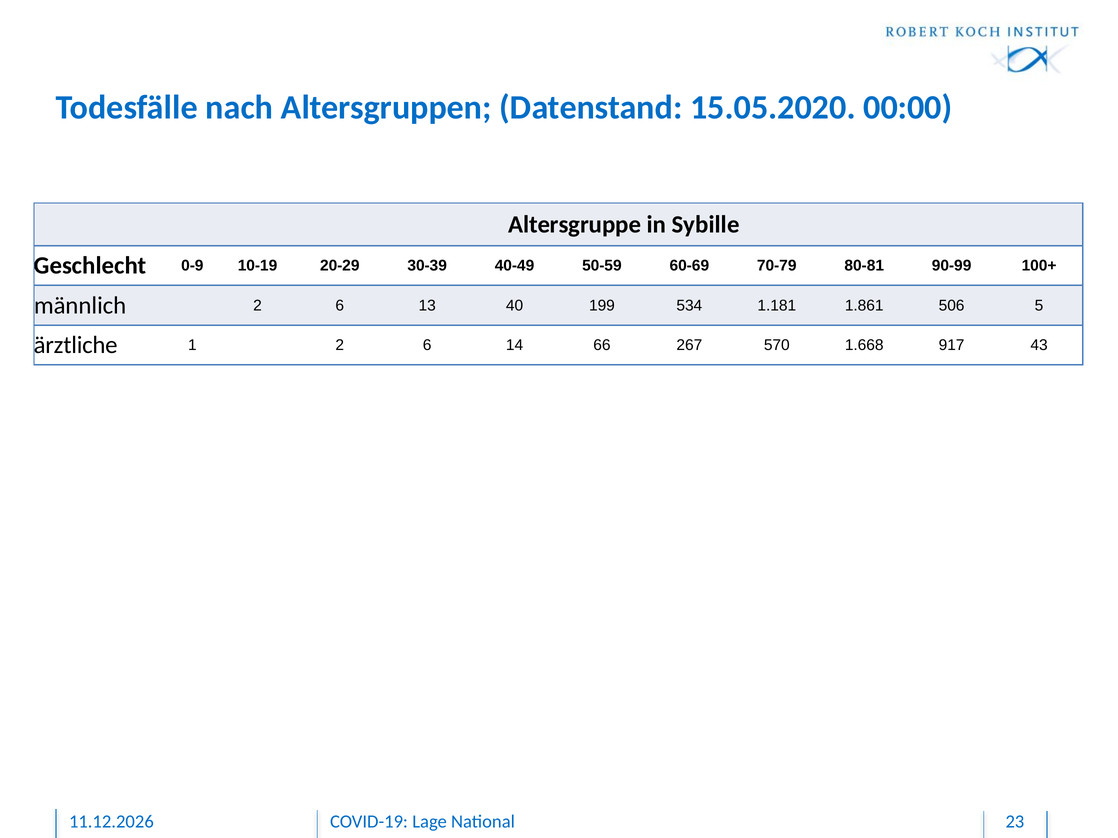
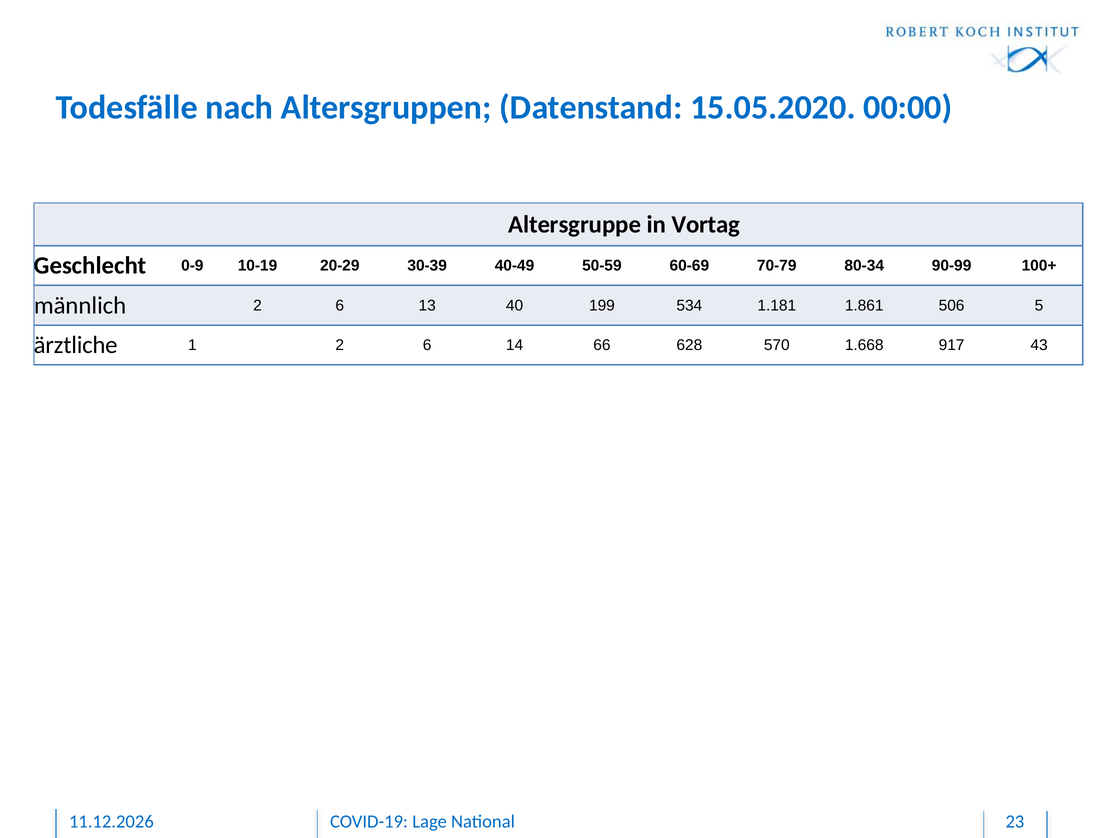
Sybille: Sybille -> Vortag (706, 225)
80-81: 80-81 -> 80-34 (864, 266)
267: 267 -> 628 (689, 345)
